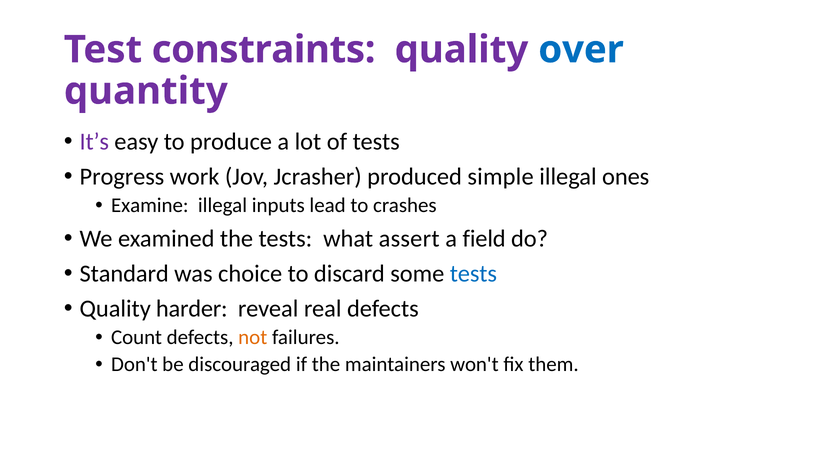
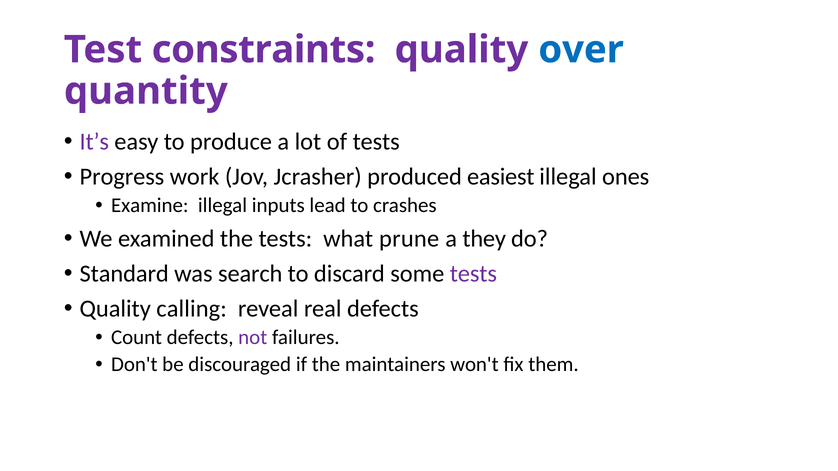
simple: simple -> easiest (501, 177)
assert: assert -> prune (409, 239)
field: field -> they (484, 239)
choice: choice -> search (250, 274)
tests colour: blue -> purple (473, 274)
harder: harder -> calling (192, 309)
not colour: orange -> purple (253, 338)
